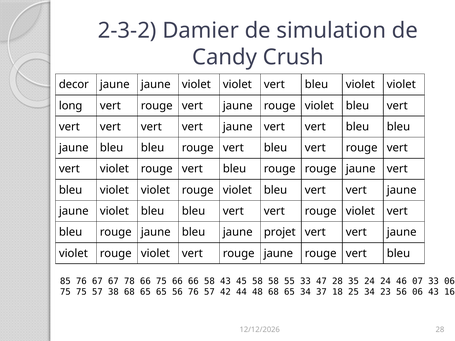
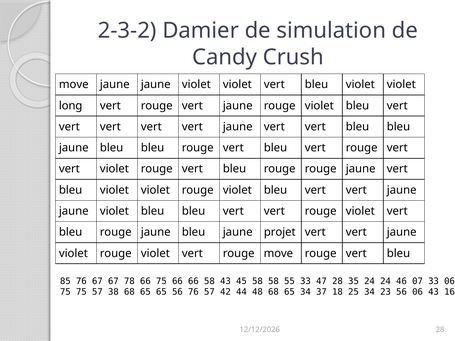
decor: decor -> move (74, 85)
vert rouge jaune: jaune -> move (278, 254)
